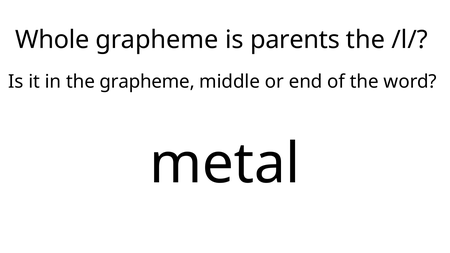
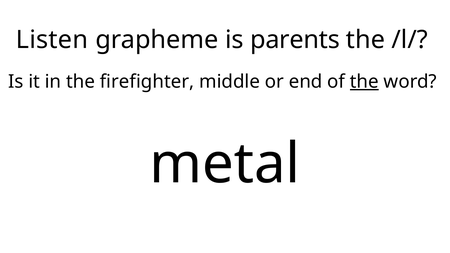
Whole: Whole -> Listen (52, 40)
the grapheme: grapheme -> firefighter (147, 82)
the underline: none -> present (364, 82)
